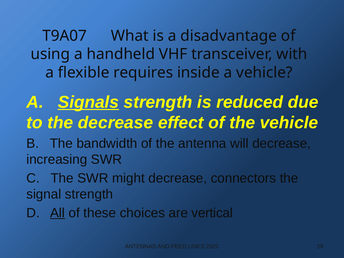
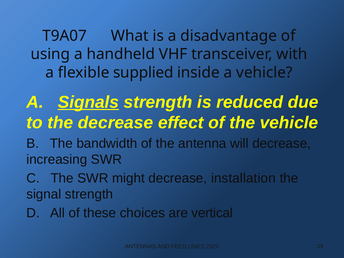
requires: requires -> supplied (143, 72)
connectors: connectors -> installation (243, 178)
All underline: present -> none (57, 213)
